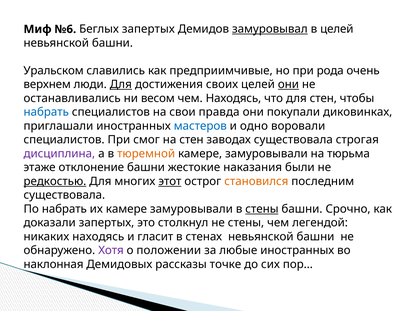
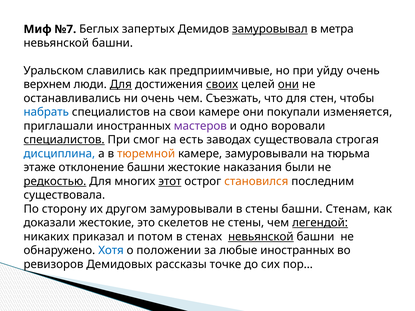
№6: №6 -> №7 (65, 29)
в целей: целей -> метра (337, 29)
рода: рода -> уйду (330, 71)
своих underline: none -> present (222, 85)
ни весом: весом -> очень (158, 98)
чем Находясь: Находясь -> Съезжать (233, 98)
свои правда: правда -> камере (219, 112)
диковинках: диковинках -> изменяется (358, 112)
мастеров colour: blue -> purple (200, 126)
специалистов underline: none -> present (64, 140)
на стен: стен -> есть (191, 140)
дисциплина colour: purple -> blue (59, 154)
По набрать: набрать -> сторону (64, 209)
их камере: камере -> другом (126, 209)
стены underline: present -> none (262, 209)
Срочно: Срочно -> Стенам (348, 209)
доказали запертых: запертых -> жестокие (107, 223)
столкнул: столкнул -> скелетов (183, 223)
легендой underline: none -> present (320, 223)
никаких находясь: находясь -> приказал (98, 237)
гласит: гласит -> потом (155, 237)
невьянской underline: none -> present (261, 237)
Хотя colour: purple -> blue (111, 251)
наклонная: наклонная -> ревизоров (53, 264)
